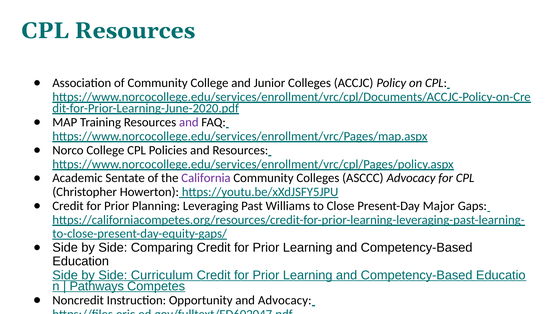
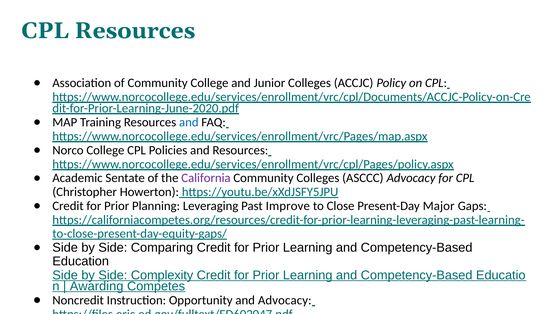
and colour: purple -> blue (189, 122)
Williams: Williams -> Improve (288, 206)
Curriculum: Curriculum -> Complexity (162, 275)
Pathways: Pathways -> Awarding (97, 286)
